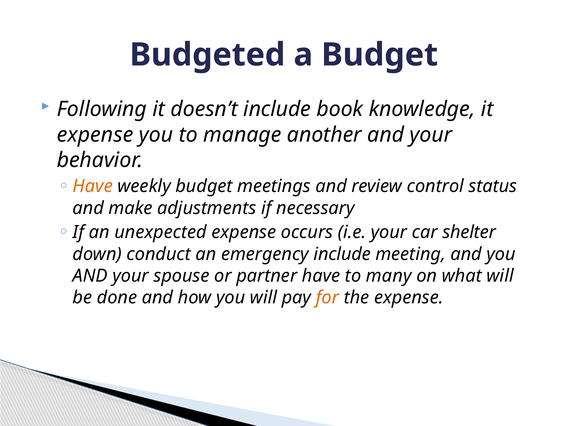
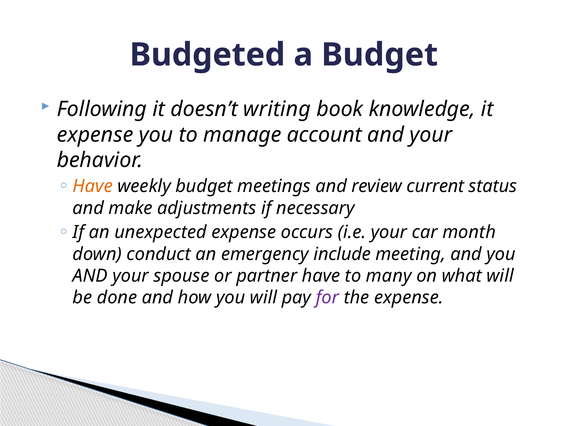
doesn’t include: include -> writing (277, 109)
another: another -> account (324, 135)
control: control -> current (435, 186)
shelter: shelter -> month (469, 232)
for colour: orange -> purple (327, 298)
